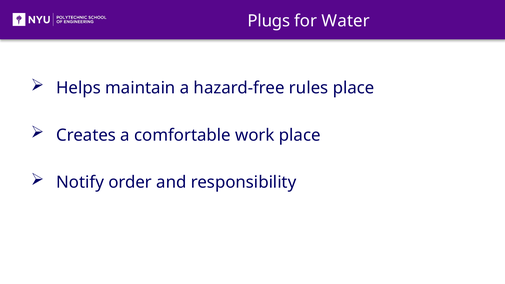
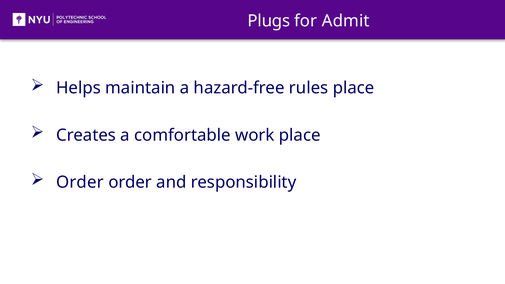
Water: Water -> Admit (346, 21)
Notify: Notify -> Order (80, 182)
